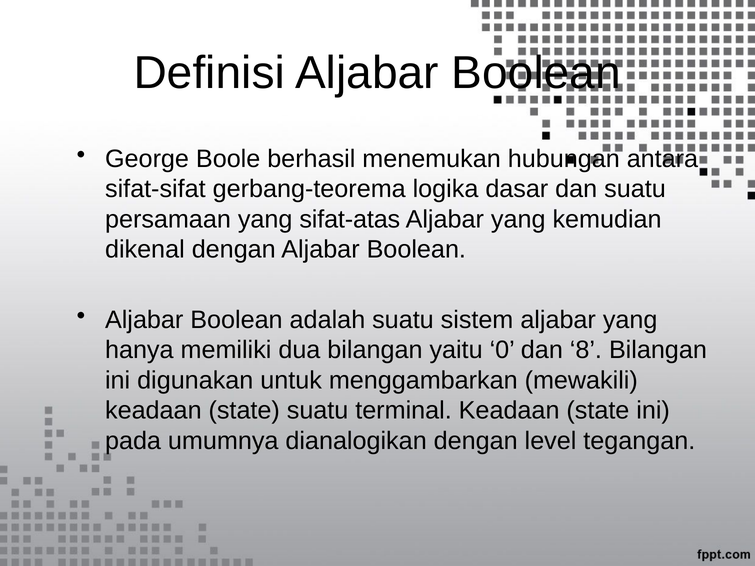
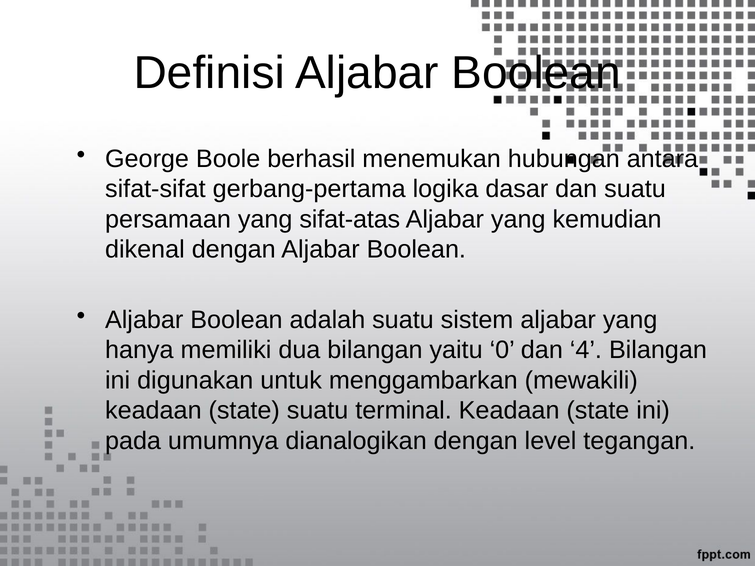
gerbang-teorema: gerbang-teorema -> gerbang-pertama (309, 189)
8: 8 -> 4 (586, 350)
